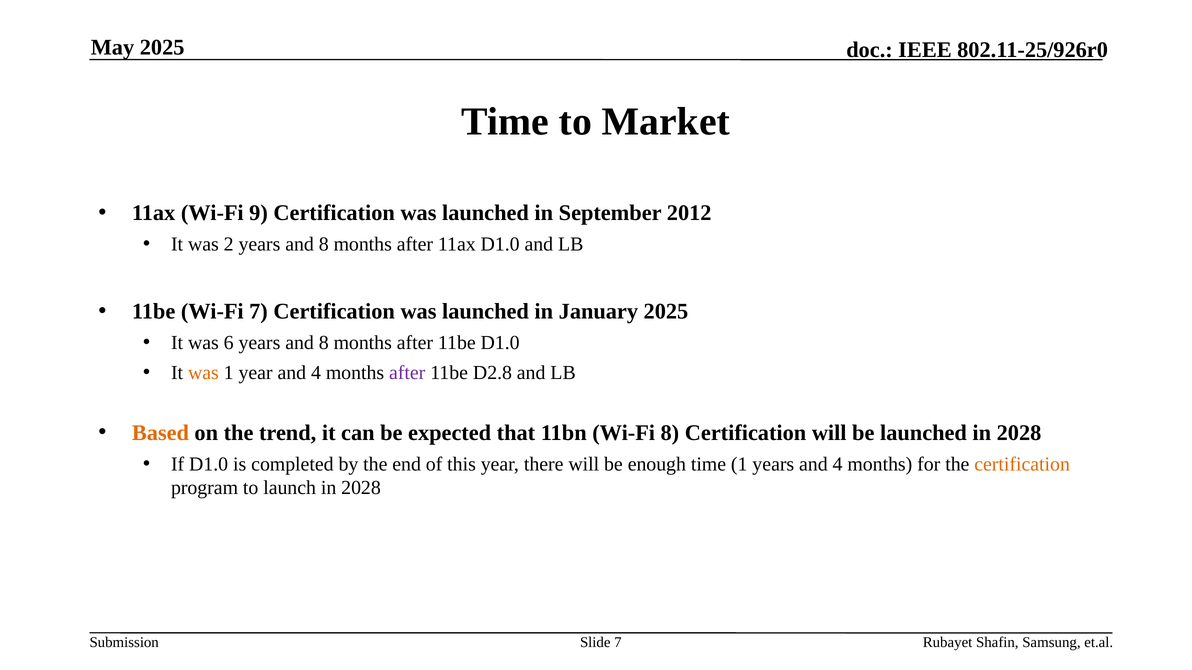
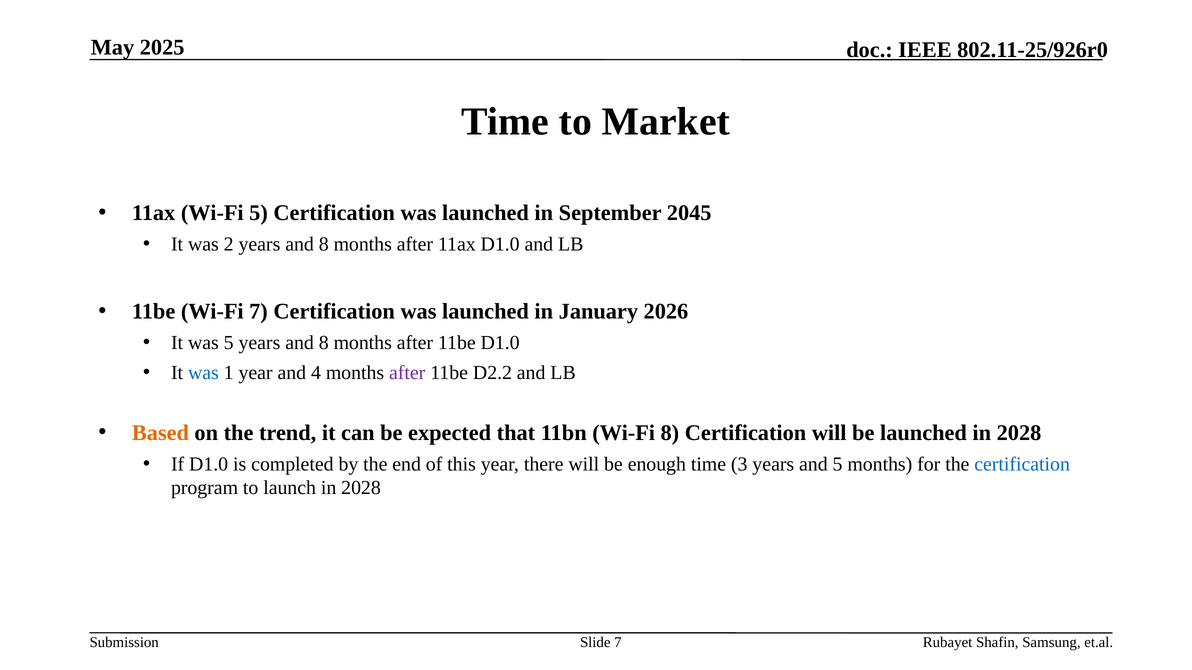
Wi-Fi 9: 9 -> 5 (259, 213)
2012: 2012 -> 2045 (689, 213)
January 2025: 2025 -> 2026 (666, 312)
was 6: 6 -> 5 (229, 343)
was colour: orange -> blue (203, 373)
D2.8: D2.8 -> D2.2 (492, 373)
time 1: 1 -> 3 (739, 464)
years and 4: 4 -> 5 (838, 464)
certification colour: orange -> blue (1022, 464)
